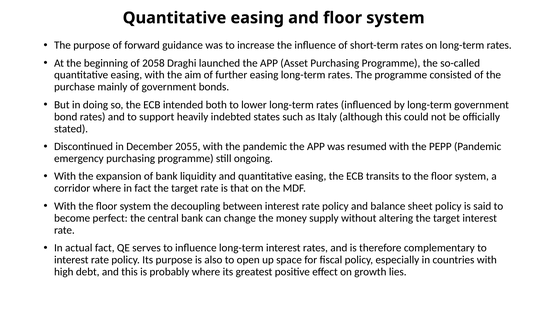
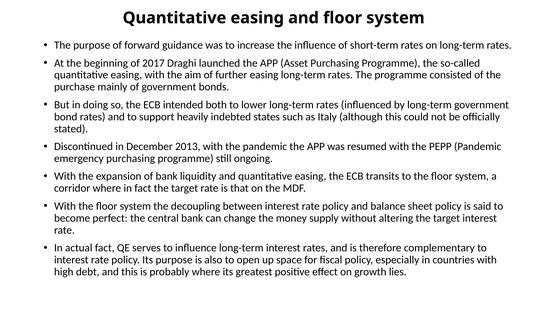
2058: 2058 -> 2017 (153, 63)
2055: 2055 -> 2013 (188, 147)
